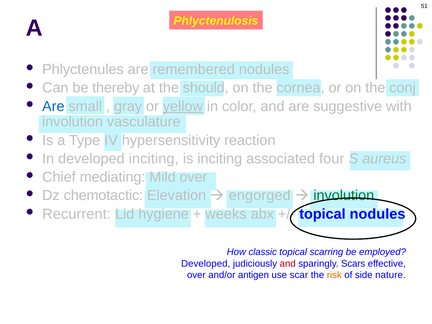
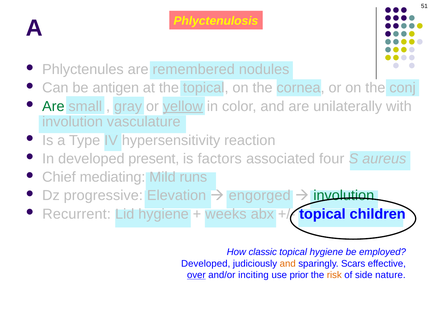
thereby: thereby -> antigen (116, 88)
the should: should -> topical (206, 88)
Are colour: blue -> green (53, 106)
suggestive: suggestive -> unilaterally (348, 106)
developed inciting: inciting -> present (154, 159)
is inciting: inciting -> factors (220, 159)
Mild over: over -> runs (193, 177)
chemotactic: chemotactic -> progressive (103, 196)
topical nodules: nodules -> children (378, 214)
topical scarring: scarring -> hygiene (326, 252)
and colour: red -> orange (288, 264)
over underline: none -> present (196, 275)
antigen: antigen -> inciting (253, 275)
scar: scar -> prior (299, 275)
